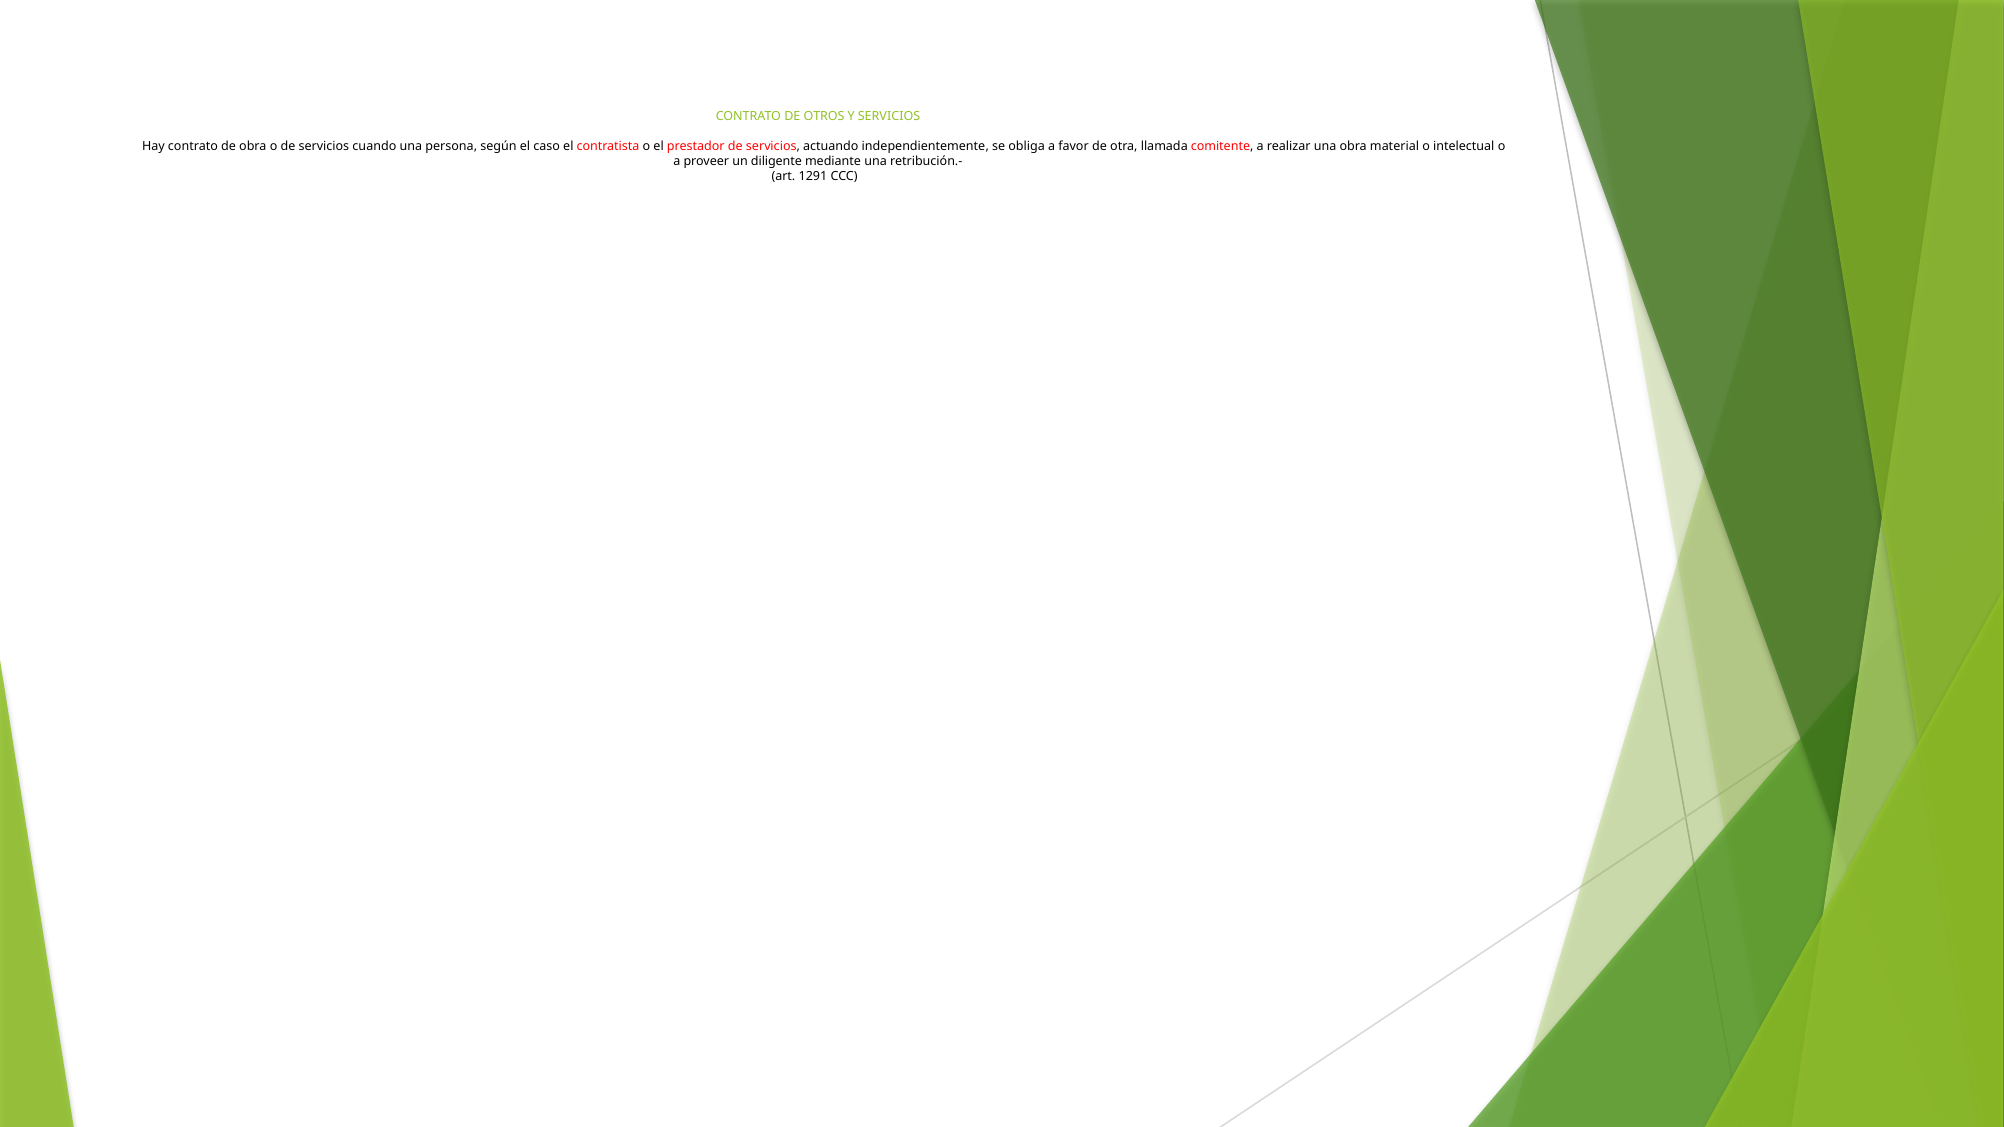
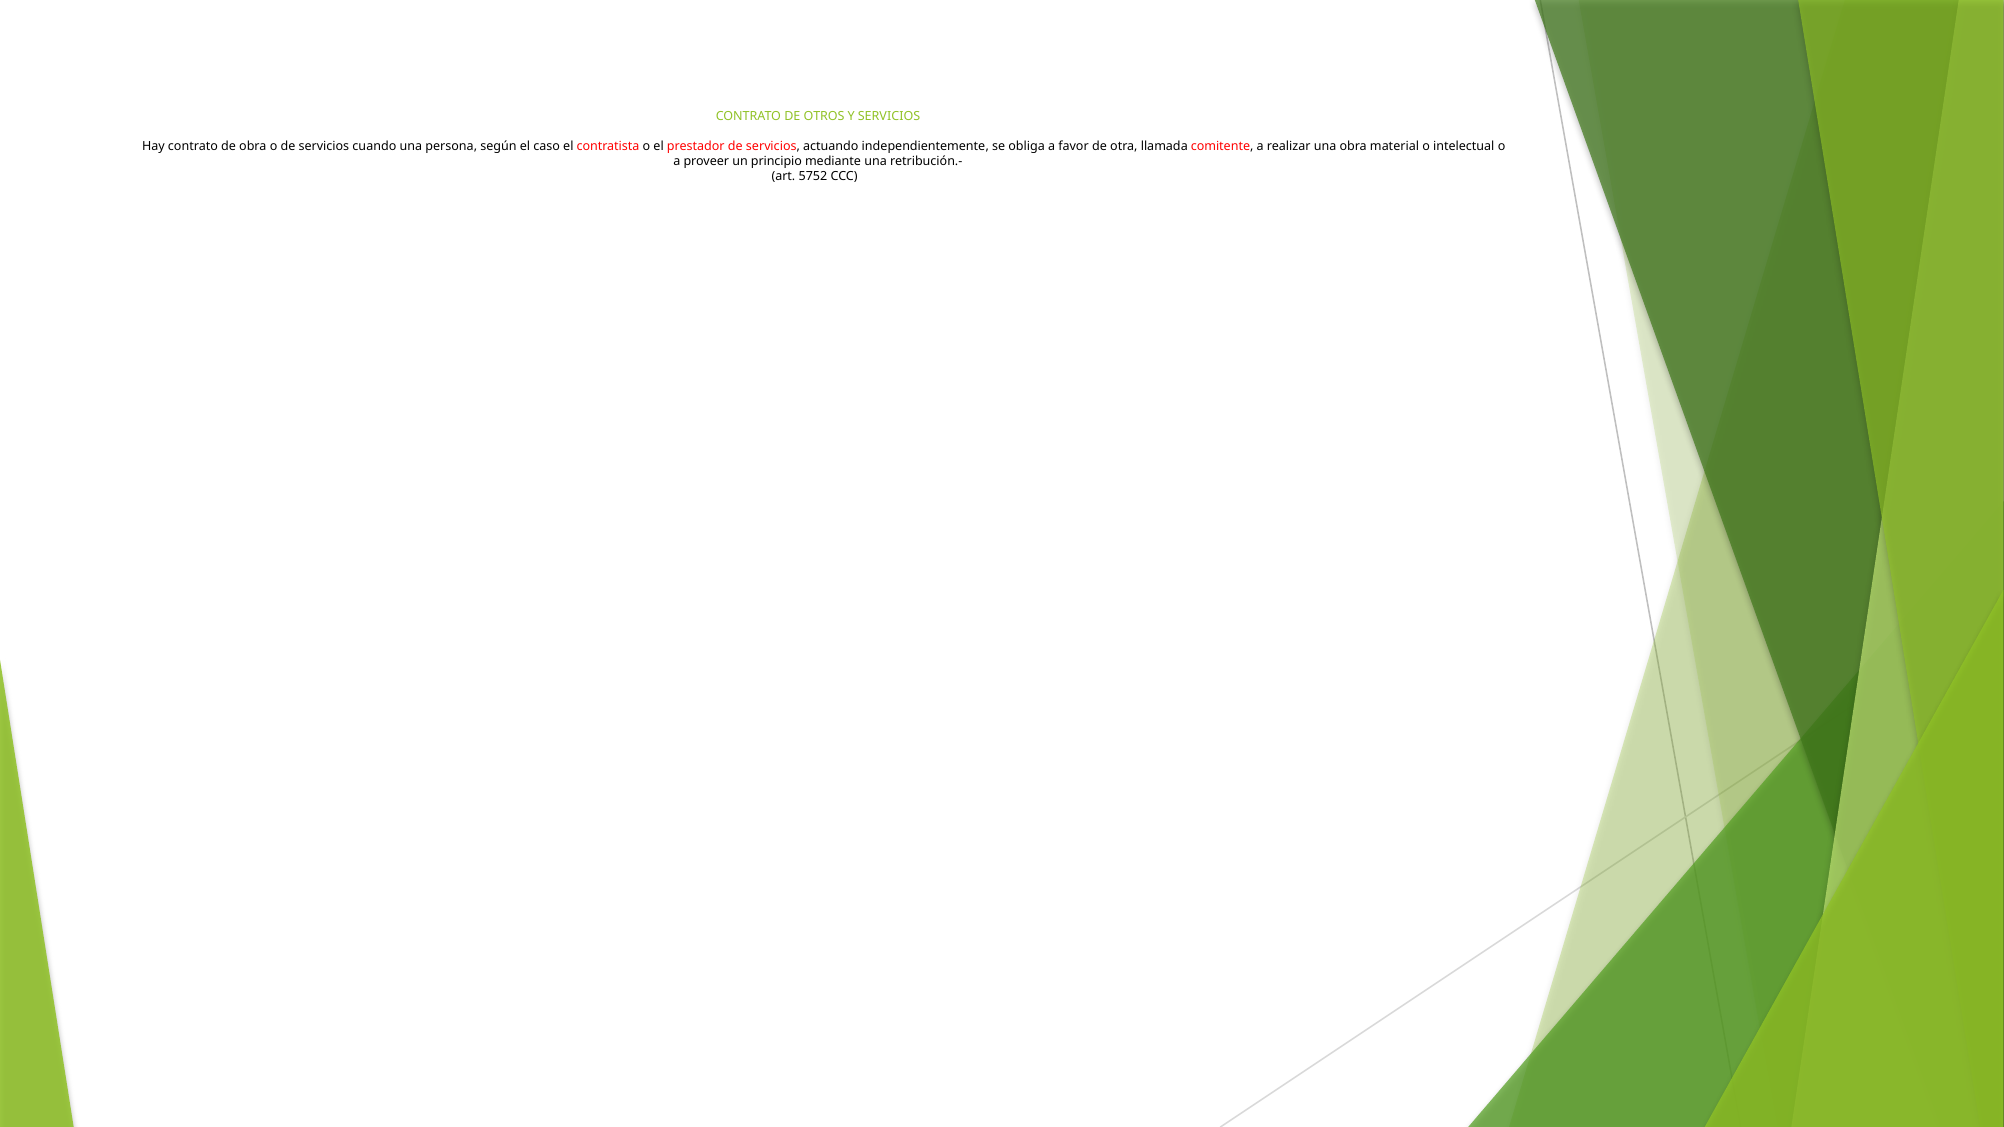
diligente: diligente -> principio (776, 161)
1291: 1291 -> 5752 (813, 176)
